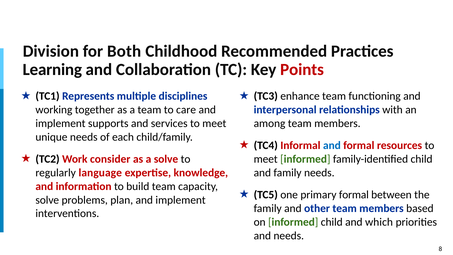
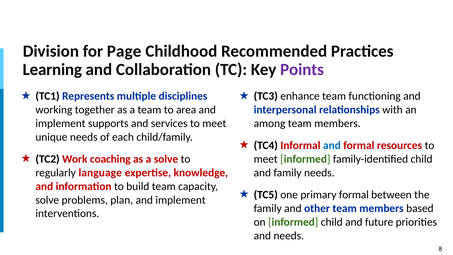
Both: Both -> Page (124, 51)
Points colour: red -> purple (302, 70)
care: care -> area (186, 110)
consider: consider -> coaching (110, 159)
which: which -> future (379, 222)
